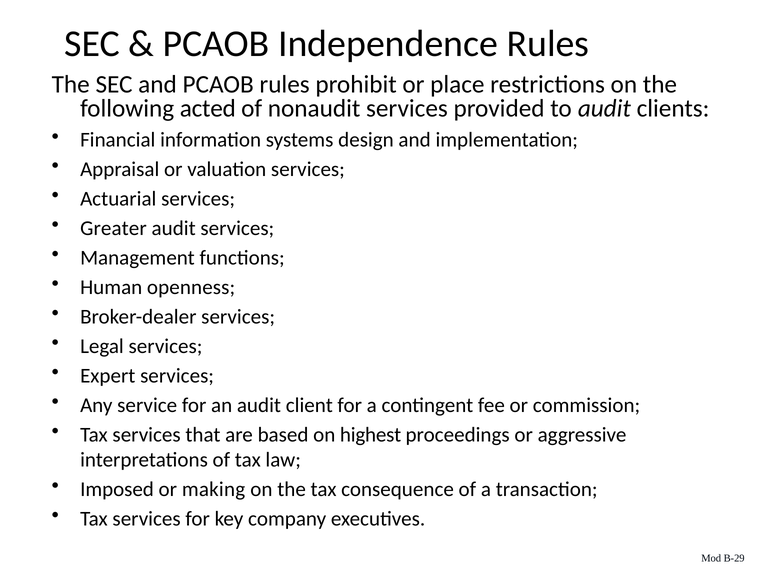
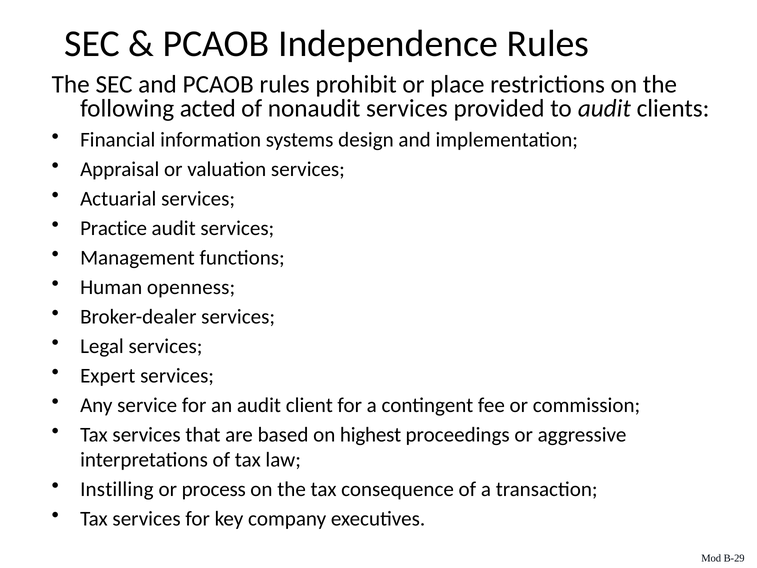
Greater: Greater -> Practice (114, 228)
Imposed: Imposed -> Instilling (117, 489)
making: making -> process (214, 489)
